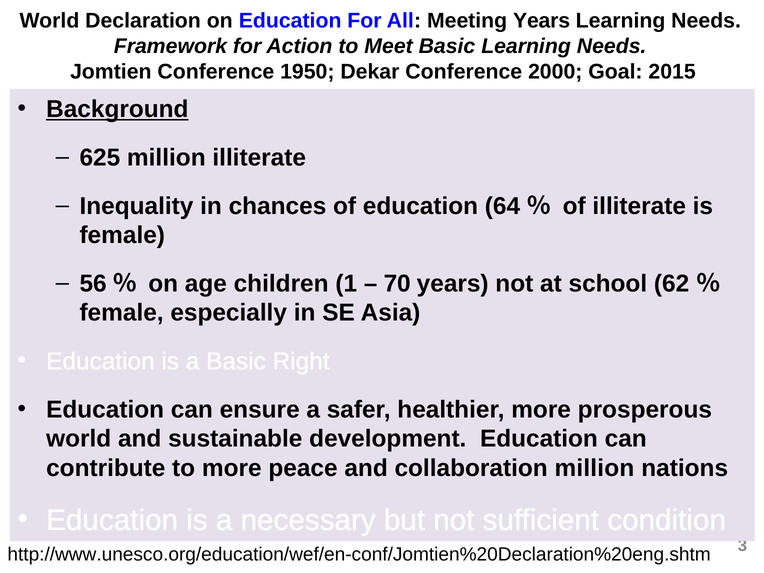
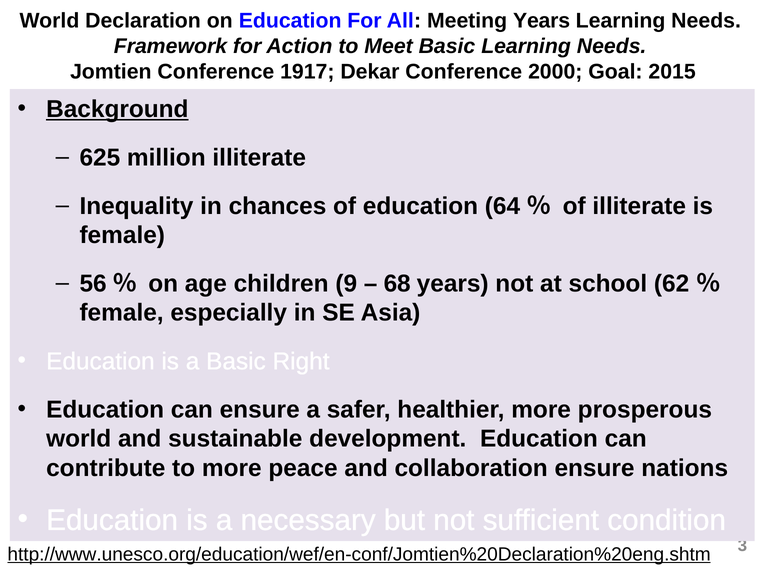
1950: 1950 -> 1917 (307, 71)
1: 1 -> 9 (346, 284)
70: 70 -> 68 (397, 284)
collaboration million: million -> ensure (594, 468)
http://www.unesco.org/education/wef/en-conf/Jomtien%20Declaration%20eng.shtm underline: none -> present (359, 554)
